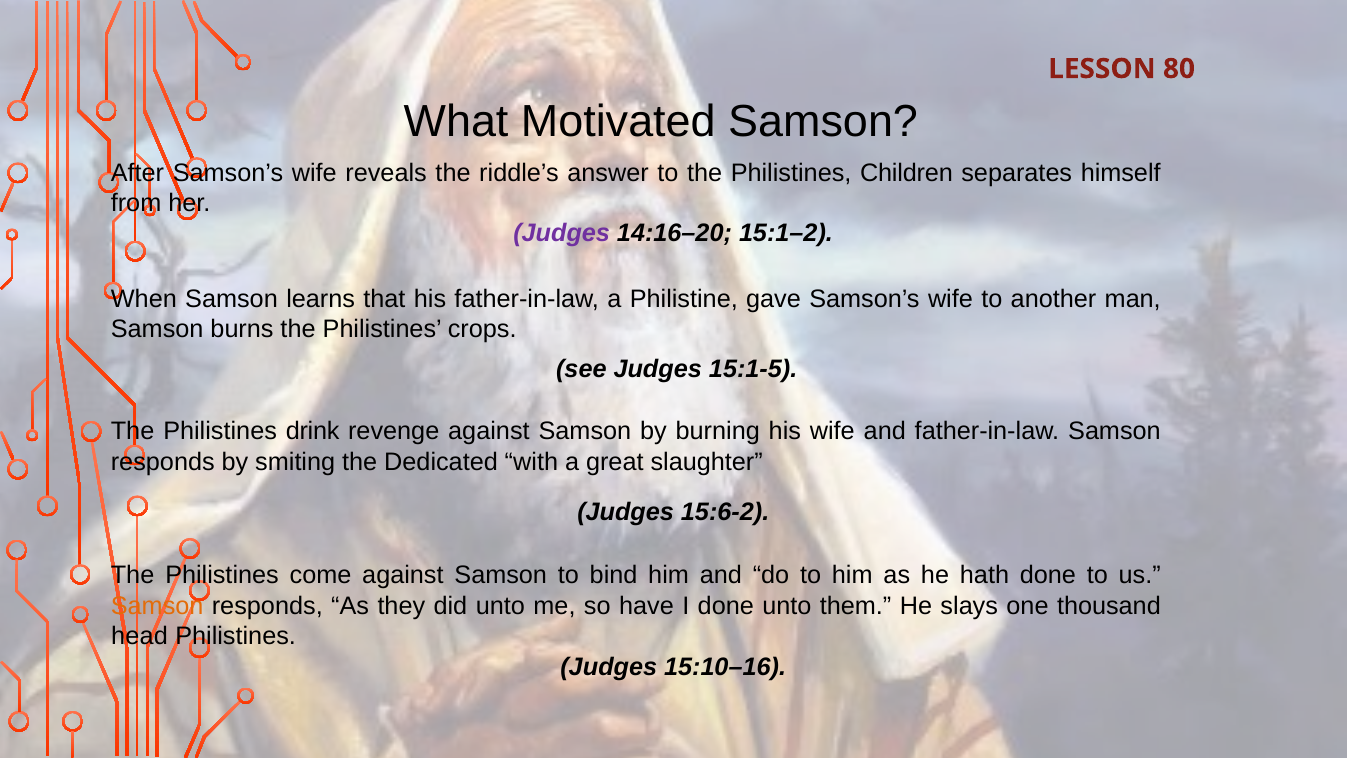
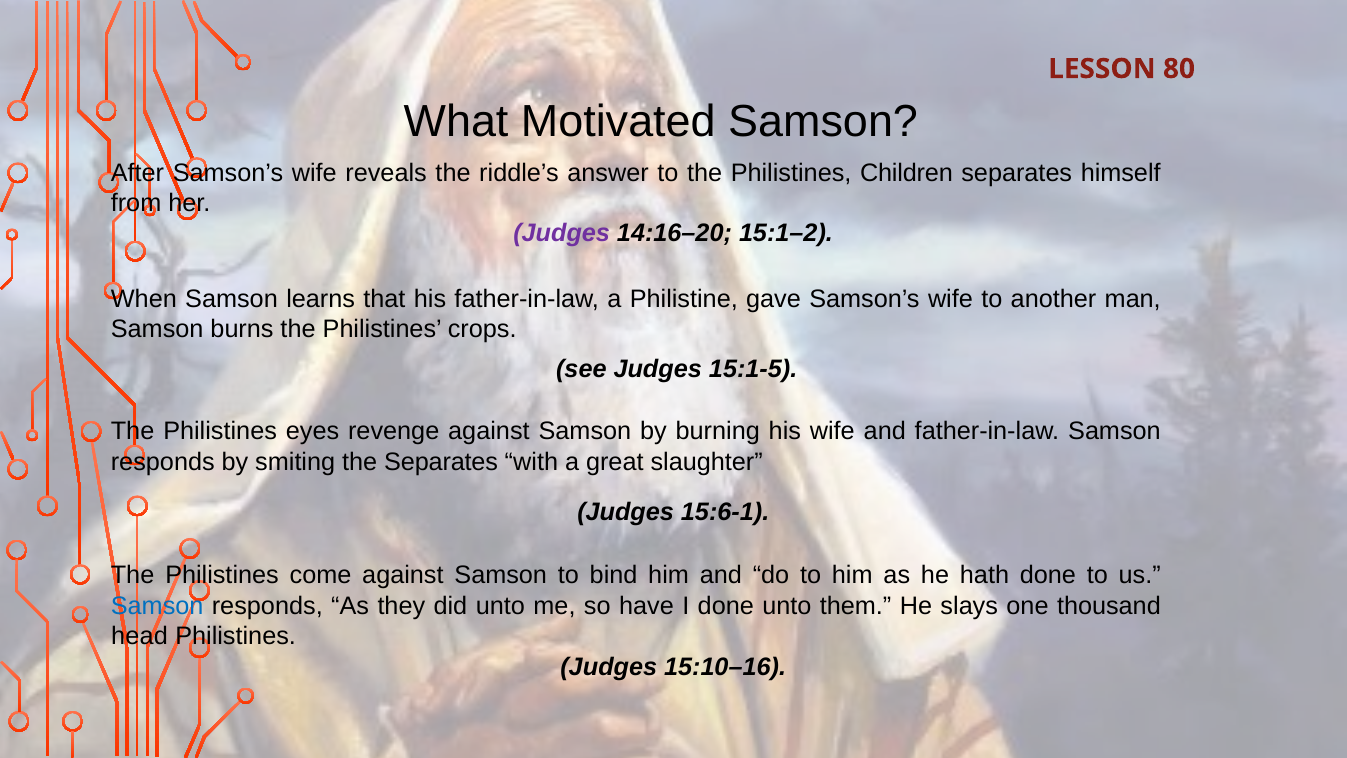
drink: drink -> eyes (313, 431)
the Dedicated: Dedicated -> Separates (441, 462)
15:6-2: 15:6-2 -> 15:6-1 (725, 512)
Samson colour: orange -> blue (157, 606)
